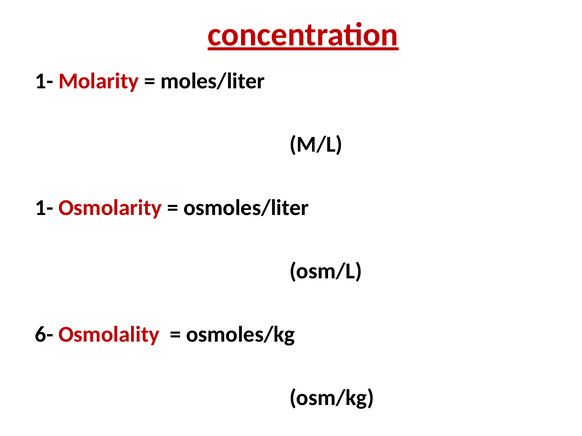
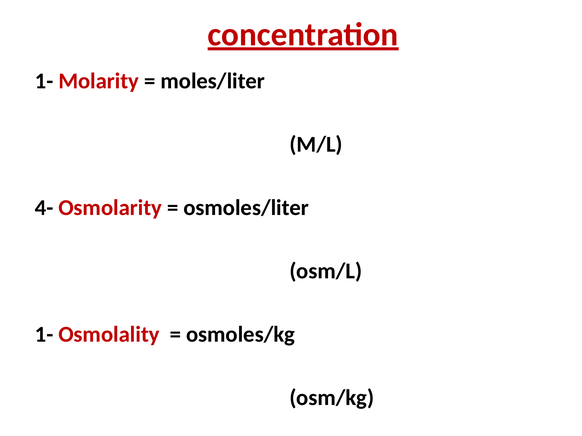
1-: 1- -> 4- (44, 208)
6-: 6- -> 1- (44, 335)
